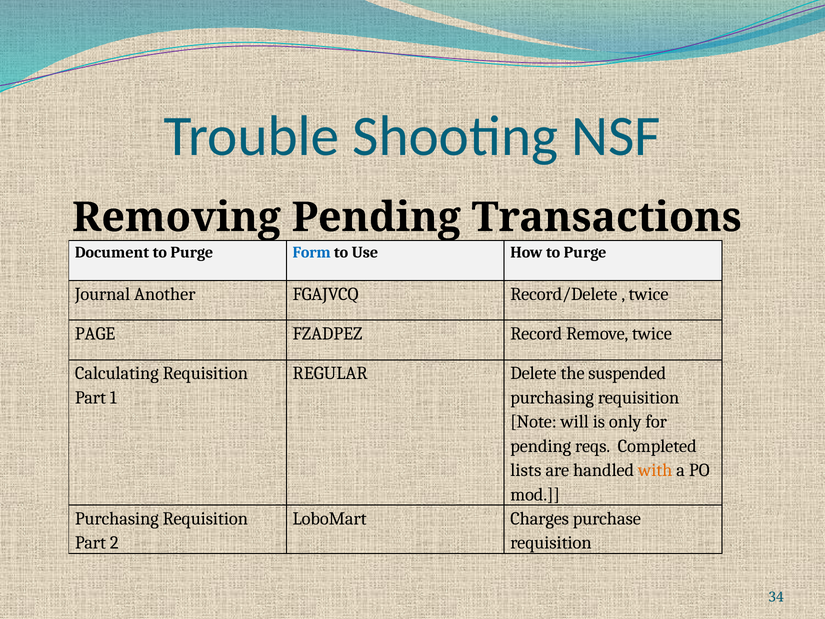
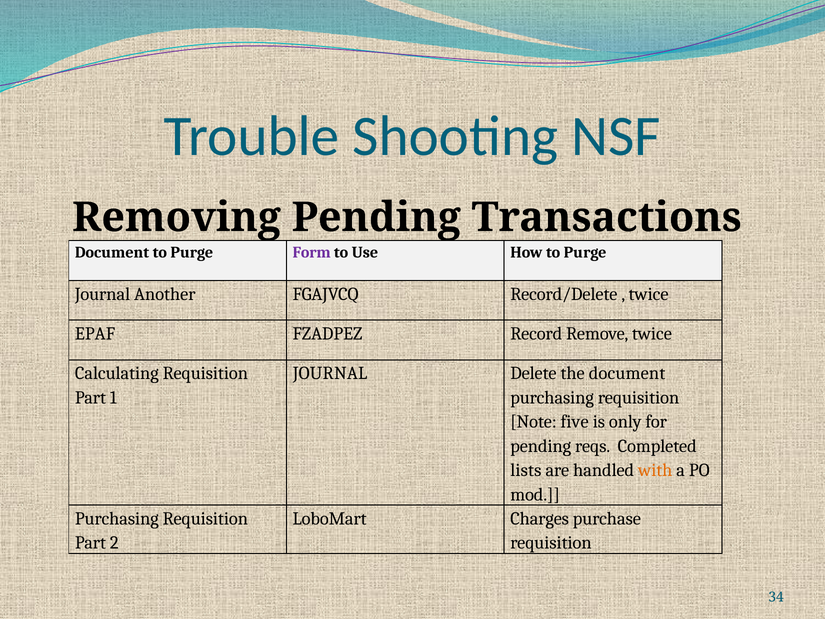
Form colour: blue -> purple (312, 253)
PAGE: PAGE -> EPAF (95, 334)
REGULAR: REGULAR -> JOURNAL (330, 373)
the suspended: suspended -> document (627, 373)
will: will -> five (575, 422)
